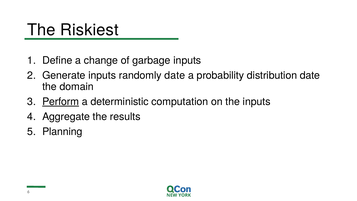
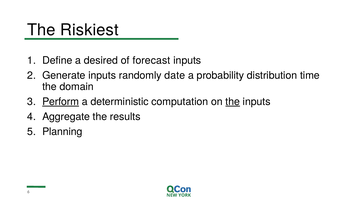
change: change -> desired (101, 60)
garbage: garbage -> forecast (151, 60)
distribution date: date -> time (310, 75)
the underline: none -> present (233, 102)
